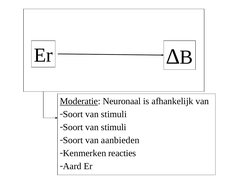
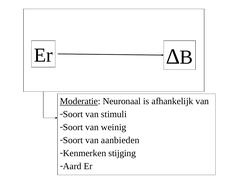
stimuli: stimuli -> weinig (114, 127)
reacties: reacties -> stijging (122, 153)
